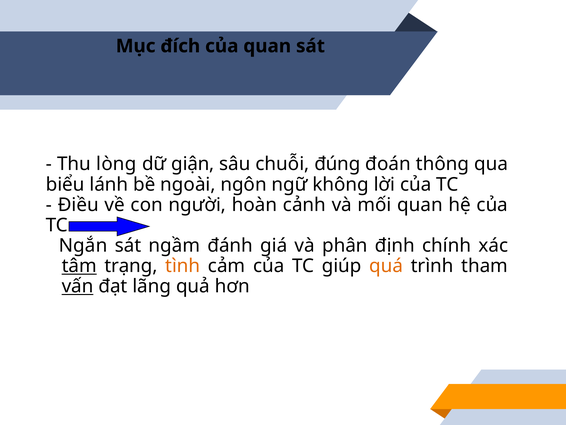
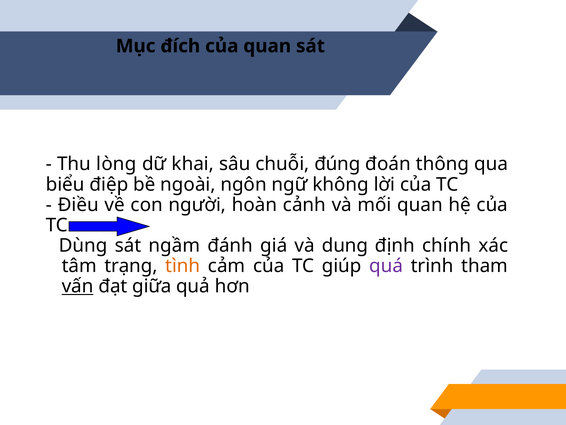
giận: giận -> khai (193, 164)
lánh: lánh -> điệp (109, 184)
Ngắn: Ngắn -> Dùng (83, 245)
phân: phân -> dung (345, 245)
tâm underline: present -> none (79, 266)
quá colour: orange -> purple (386, 266)
lãng: lãng -> giữa (152, 286)
